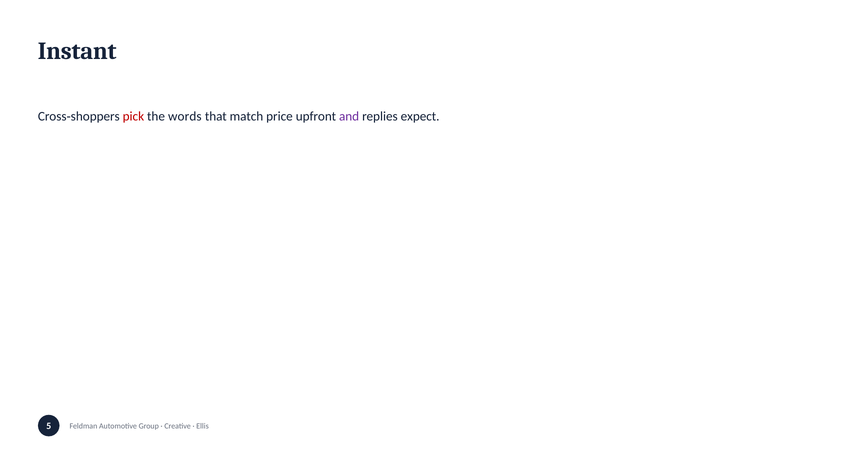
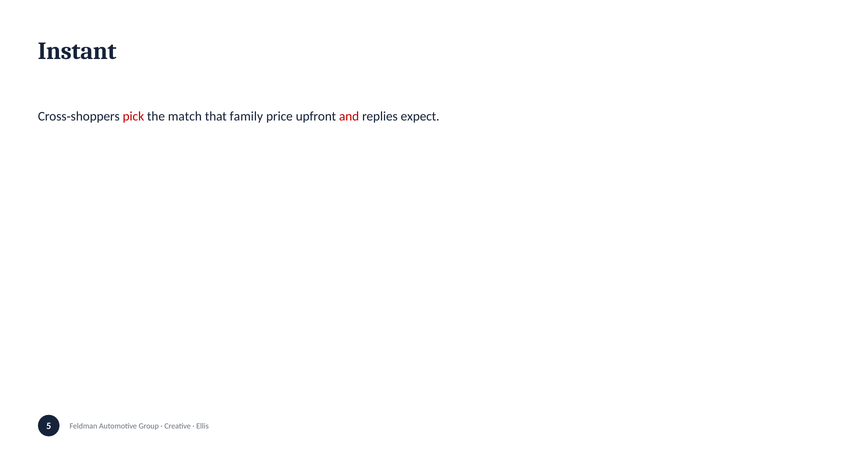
words: words -> match (185, 116)
match: match -> family (246, 116)
and colour: purple -> red (349, 116)
